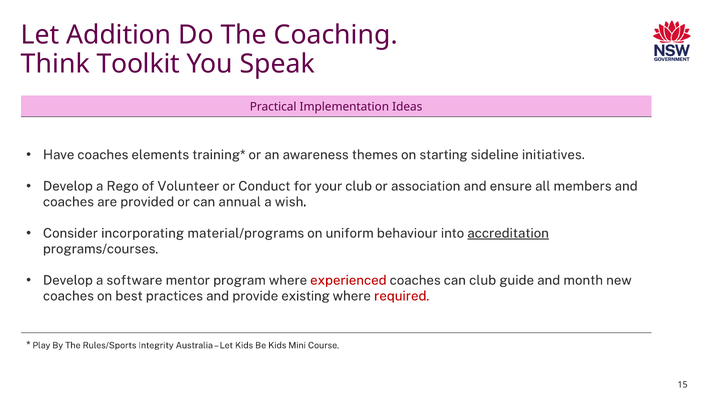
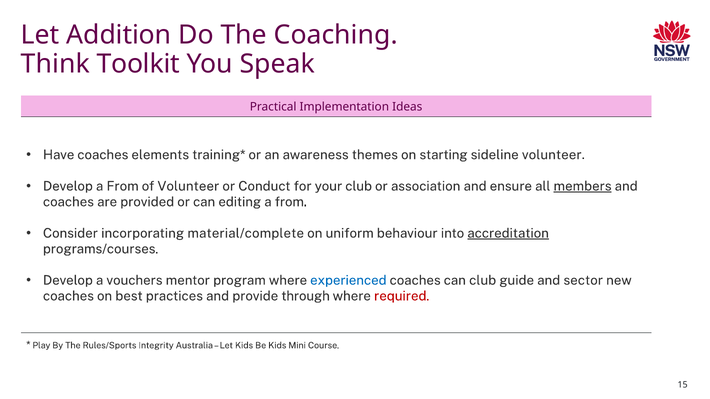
sideline initiatives: initiatives -> volunteer (553, 155)
Develop a Rego: Rego -> From (123, 186)
members underline: none -> present (583, 186)
annual: annual -> editing (240, 202)
wish: wish -> from (291, 202)
material/programs: material/programs -> material/complete (246, 233)
software: software -> vouchers (134, 281)
experienced colour: red -> blue (348, 281)
month: month -> sector (583, 281)
existing: existing -> through (306, 296)
